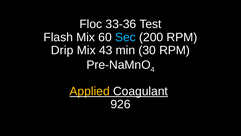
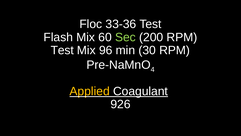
Sec colour: light blue -> light green (125, 37)
Drip: Drip -> Test (62, 50)
43: 43 -> 96 (106, 50)
